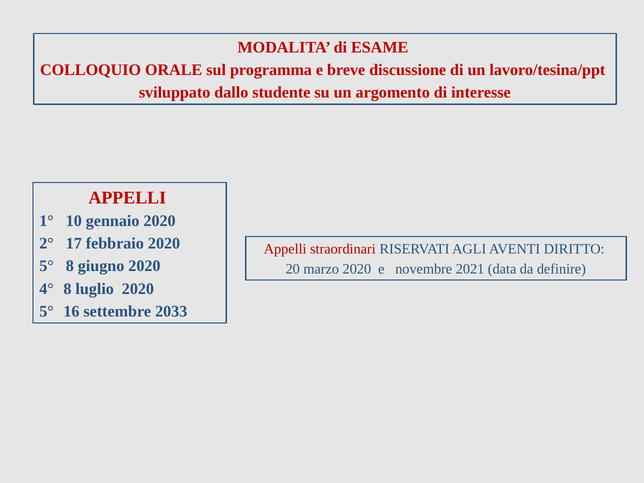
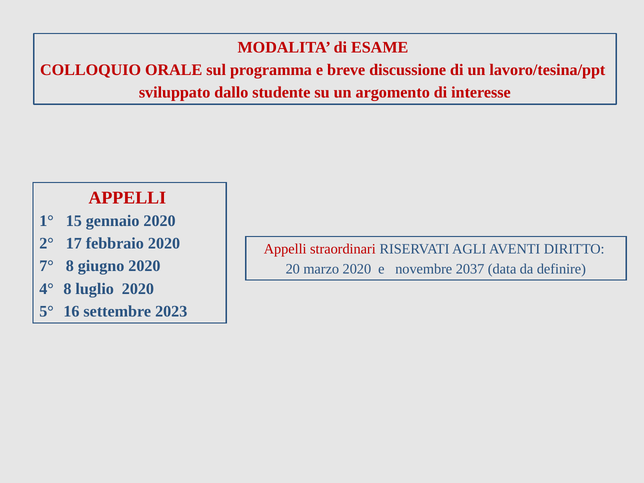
10: 10 -> 15 (74, 221)
5°: 5° -> 7° (47, 266)
2021: 2021 -> 2037 (470, 269)
2033: 2033 -> 2023 (171, 311)
